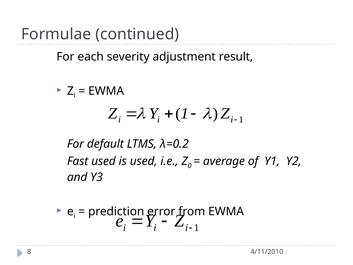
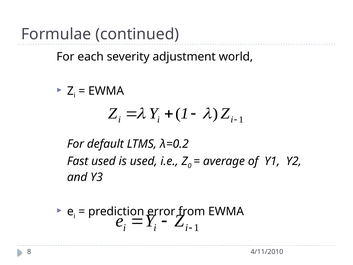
result: result -> world (236, 57)
